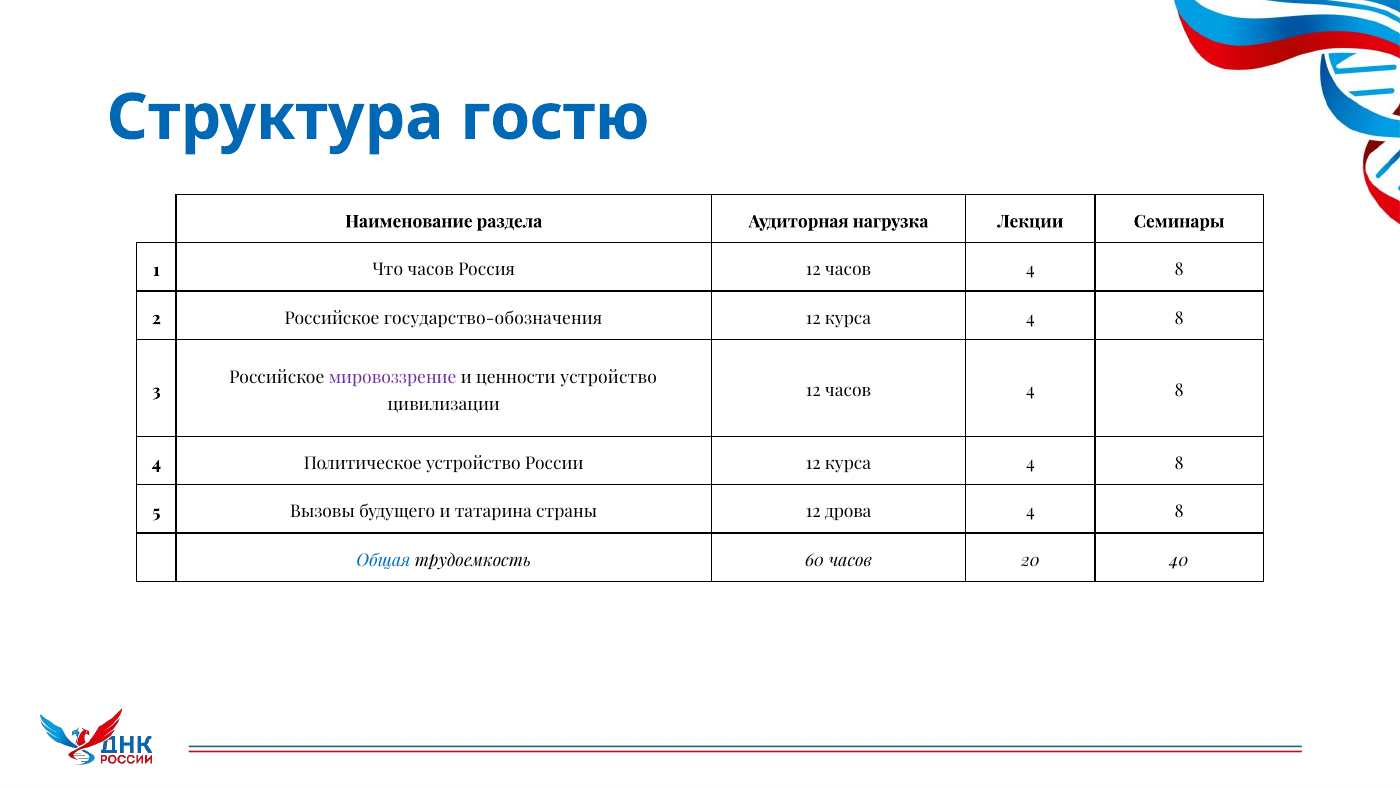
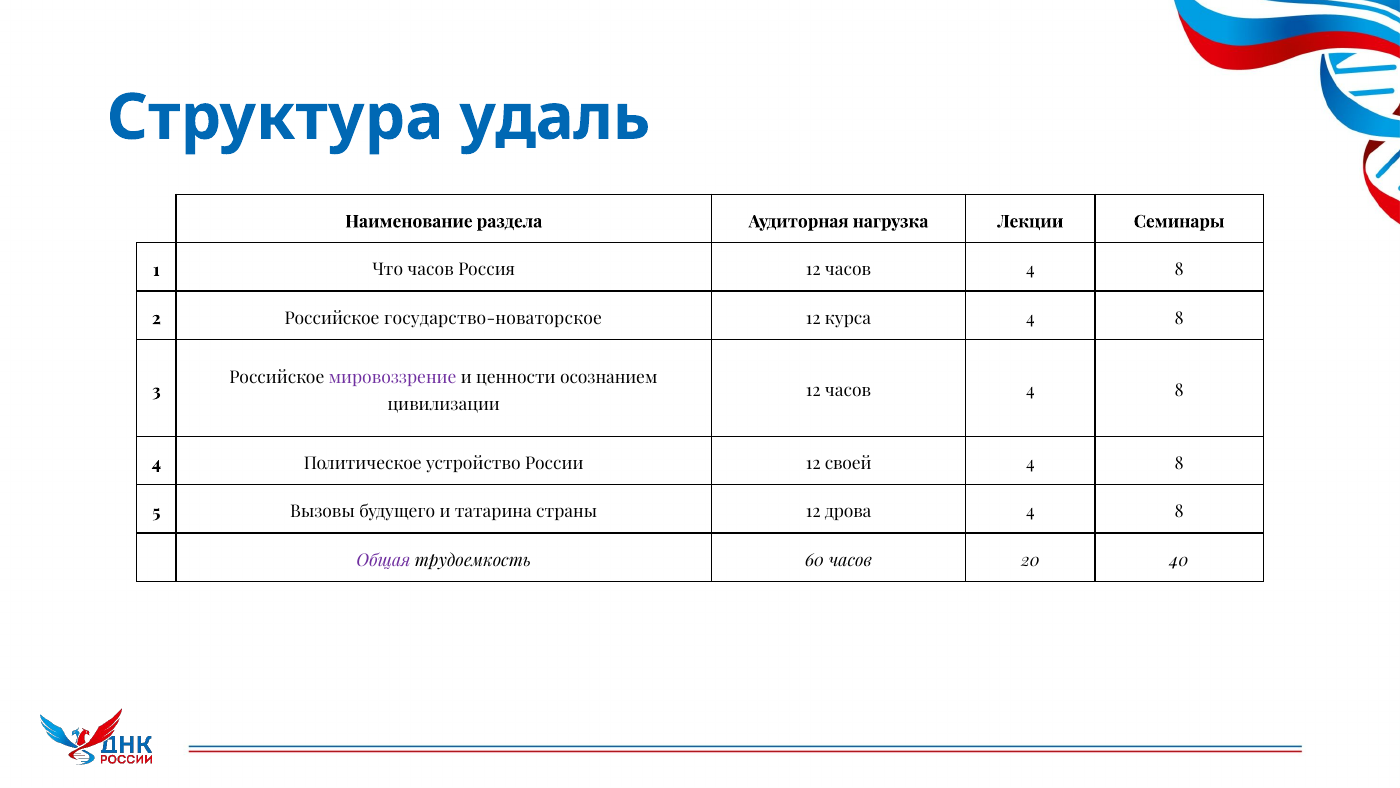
гостю: гостю -> удаль (555, 118)
государство-обозначения: государство-обозначения -> государство-новаторское (493, 318)
ценности устройство: устройство -> осознанием (609, 377)
России 12 курса: курса -> своей (848, 463)
Общая colour: blue -> purple (383, 560)
